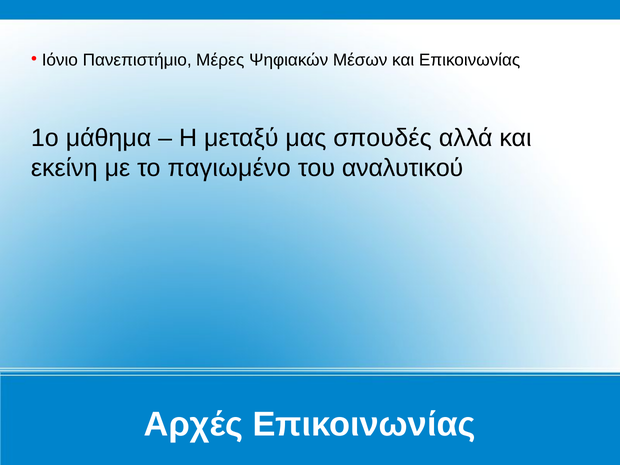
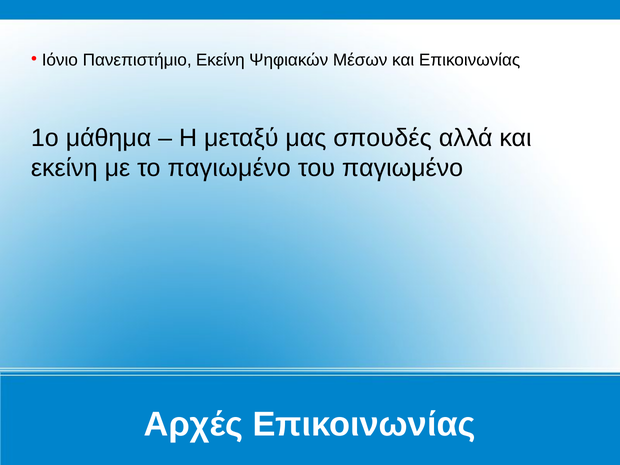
Πανεπιστήμιο Μέρες: Μέρες -> Εκείνη (220, 60)
του αναλυτικού: αναλυτικού -> παγιωμένο (403, 168)
